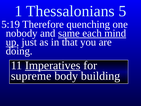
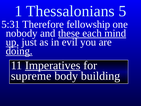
5:19: 5:19 -> 5:31 (11, 24)
quenching: quenching -> fellowship (88, 24)
same: same -> these (69, 33)
that: that -> evil (70, 42)
doing underline: none -> present (19, 51)
